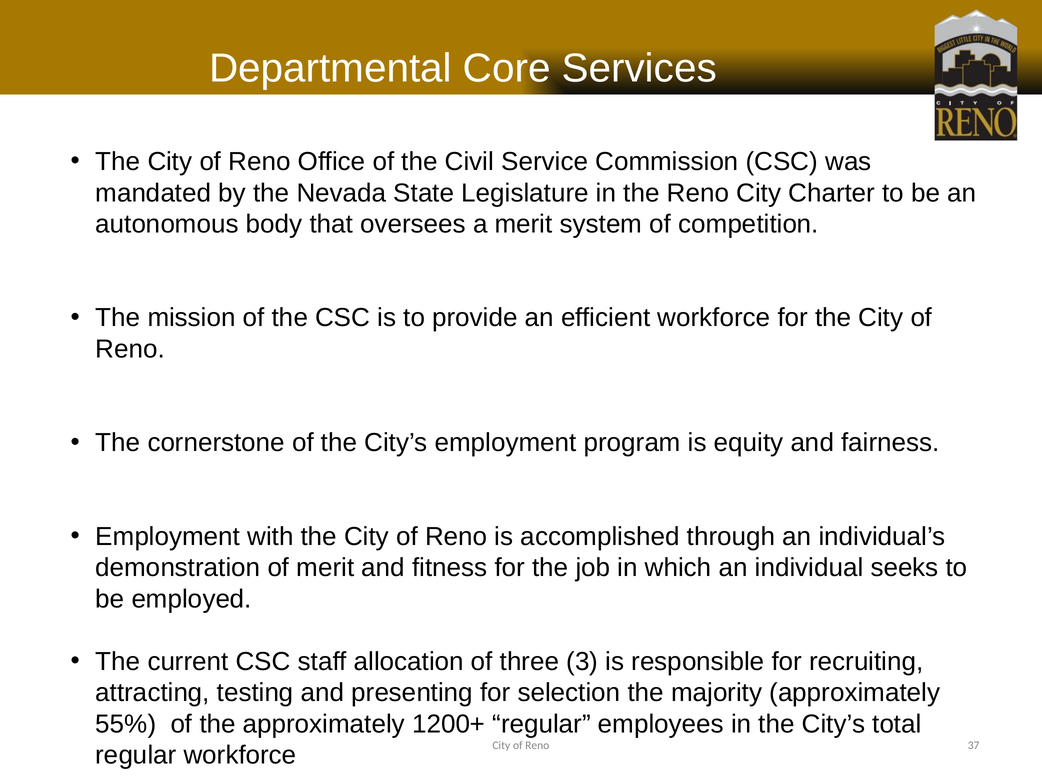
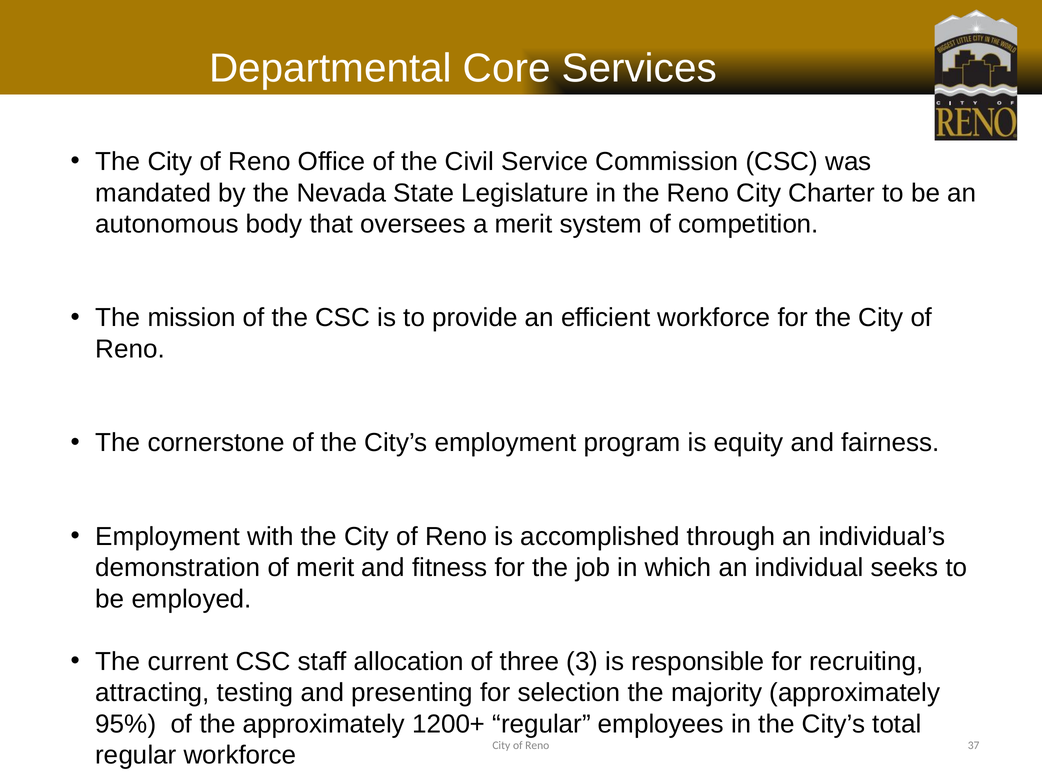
55%: 55% -> 95% (126, 724)
